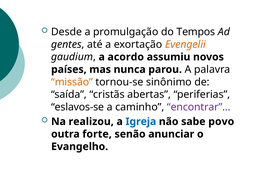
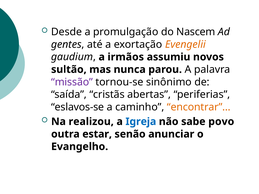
Tempos: Tempos -> Nascem (196, 32)
acordo: acordo -> irmãos (126, 57)
países: países -> sultão (69, 70)
missão colour: orange -> purple (72, 82)
encontrar”… colour: purple -> orange (199, 107)
forte: forte -> estar (97, 134)
